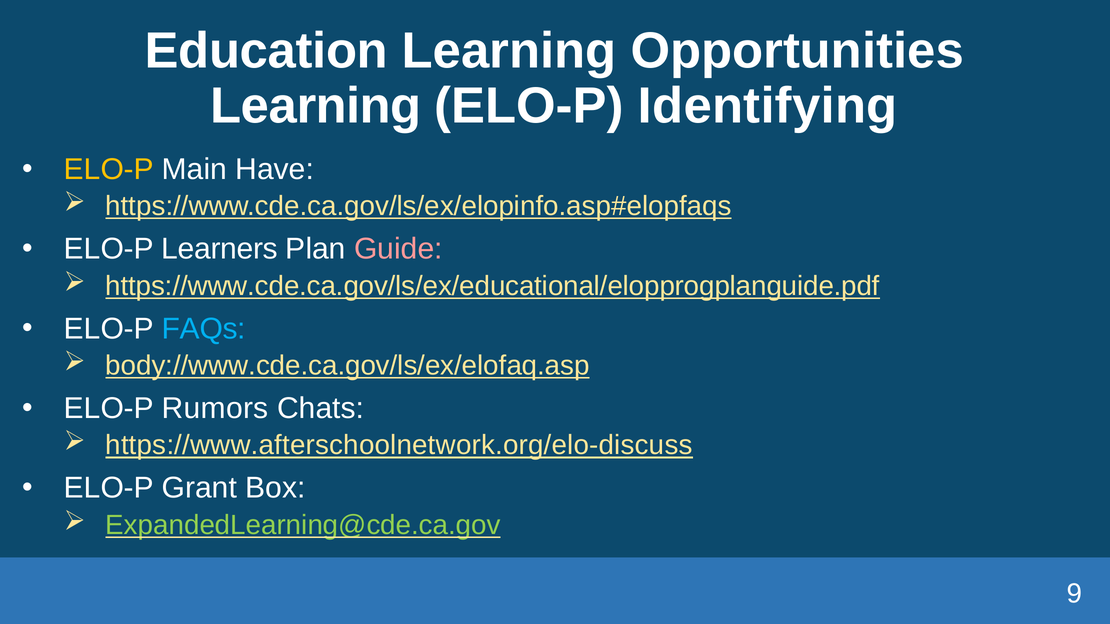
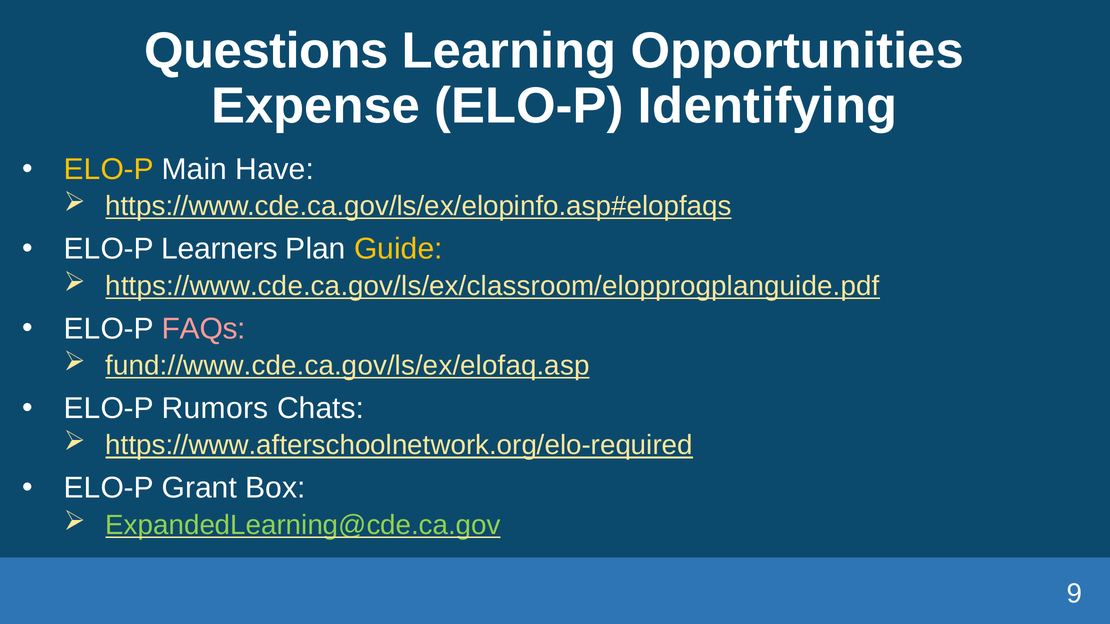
Education: Education -> Questions (266, 51)
Learning: Learning -> Expense (316, 106)
Guide colour: pink -> yellow (398, 249)
https://www.cde.ca.gov/ls/ex/educational/elopprogplanguide.pdf: https://www.cde.ca.gov/ls/ex/educational/elopprogplanguide.pdf -> https://www.cde.ca.gov/ls/ex/classroom/elopprogplanguide.pdf (492, 286)
FAQs colour: light blue -> pink (204, 329)
body://www.cde.ca.gov/ls/ex/elofaq.asp: body://www.cde.ca.gov/ls/ex/elofaq.asp -> fund://www.cde.ca.gov/ls/ex/elofaq.asp (347, 366)
https://www.afterschoolnetwork.org/elo-discuss: https://www.afterschoolnetwork.org/elo-discuss -> https://www.afterschoolnetwork.org/elo-required (399, 446)
